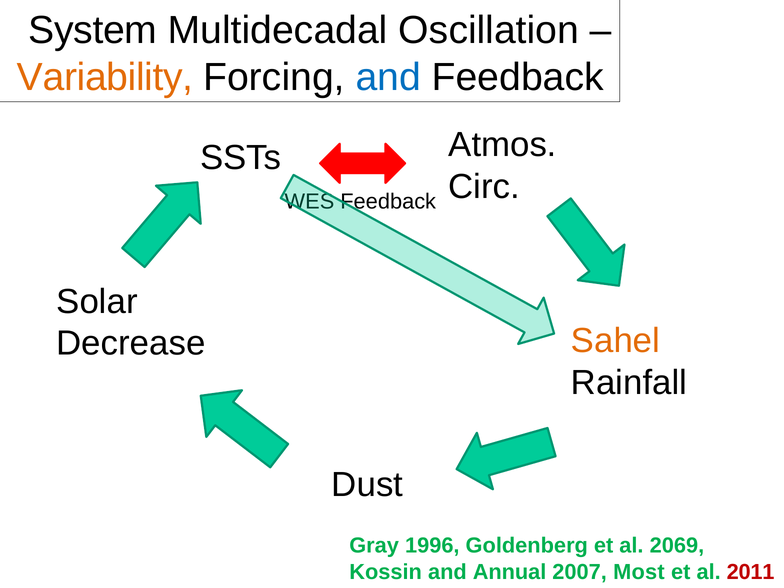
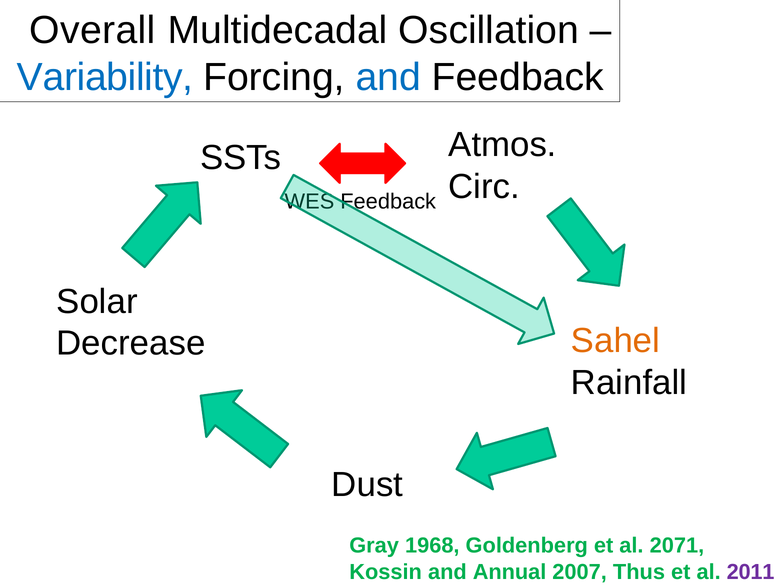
System: System -> Overall (92, 30)
Variability colour: orange -> blue (105, 77)
1996: 1996 -> 1968 (432, 546)
2069: 2069 -> 2071 (677, 546)
Most: Most -> Thus (639, 572)
2011 colour: red -> purple (751, 572)
